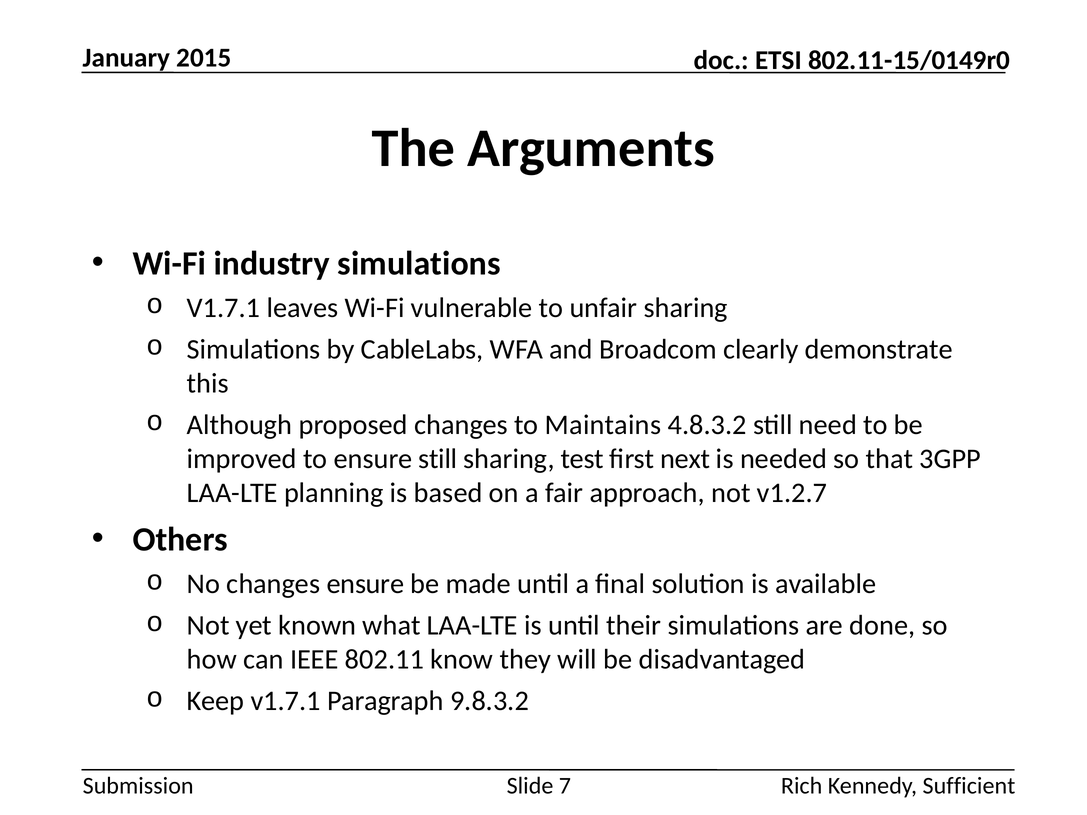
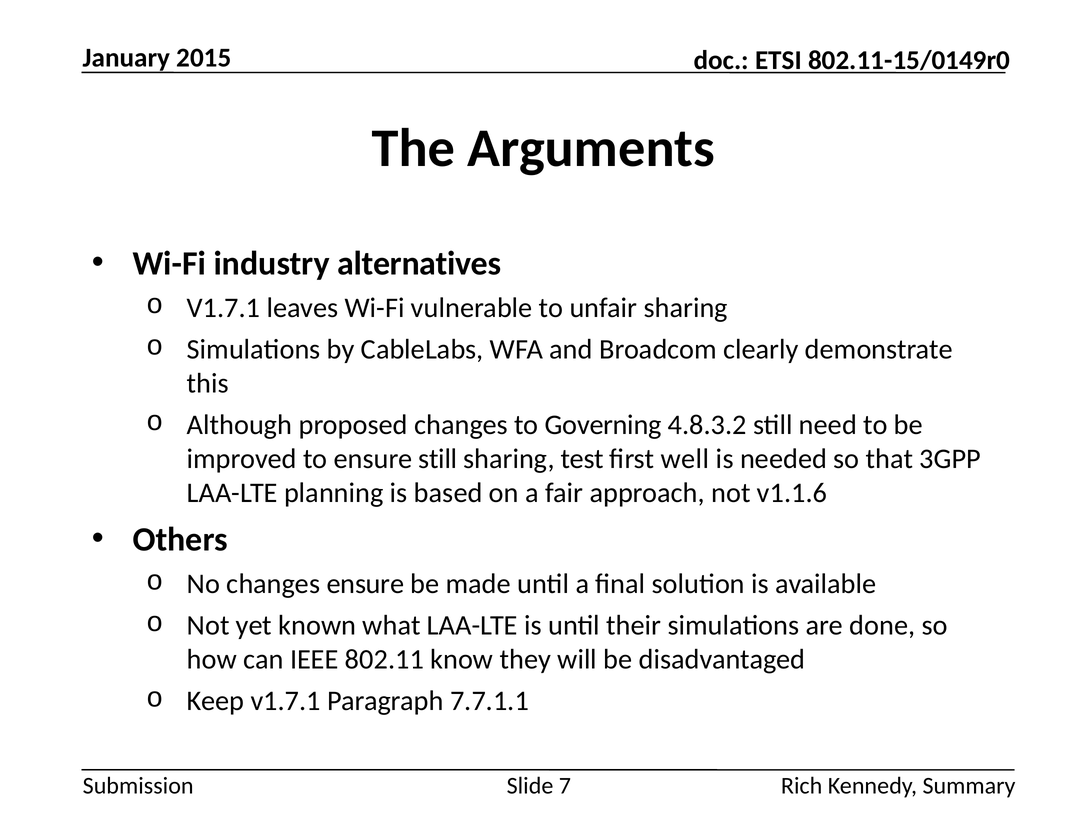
industry simulations: simulations -> alternatives (419, 263)
Maintains: Maintains -> Governing (603, 425)
next: next -> well (685, 459)
v1.2.7: v1.2.7 -> v1.1.6 (792, 493)
9.8.3.2: 9.8.3.2 -> 7.7.1.1 (489, 701)
Sufficient: Sufficient -> Summary (969, 786)
